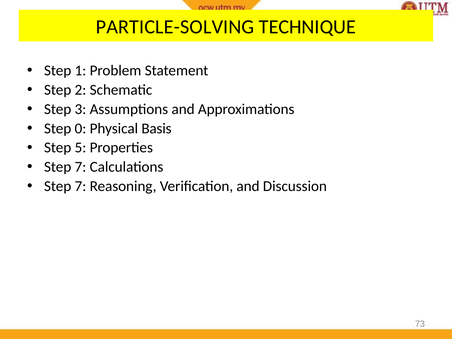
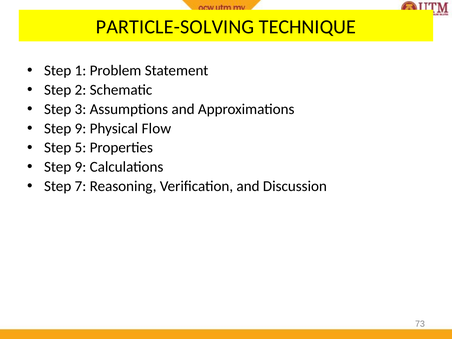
0: 0 -> 9 (80, 128)
Basis: Basis -> Flow (156, 128)
7: 7 -> 9 (80, 167)
